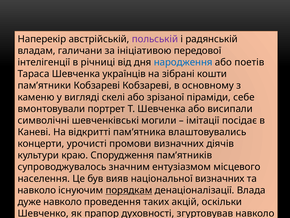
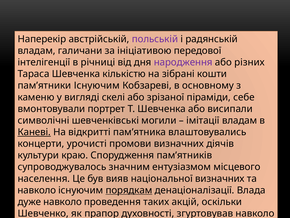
народження colour: blue -> purple (183, 62)
поетів: поетів -> різних (249, 62)
Шевченка українців: українців -> кількістю (124, 74)
пам’ятники Кобзареві: Кобзареві -> Існуючим (97, 85)
імітації посідає: посідає -> владам (240, 120)
Каневі underline: none -> present (34, 132)
